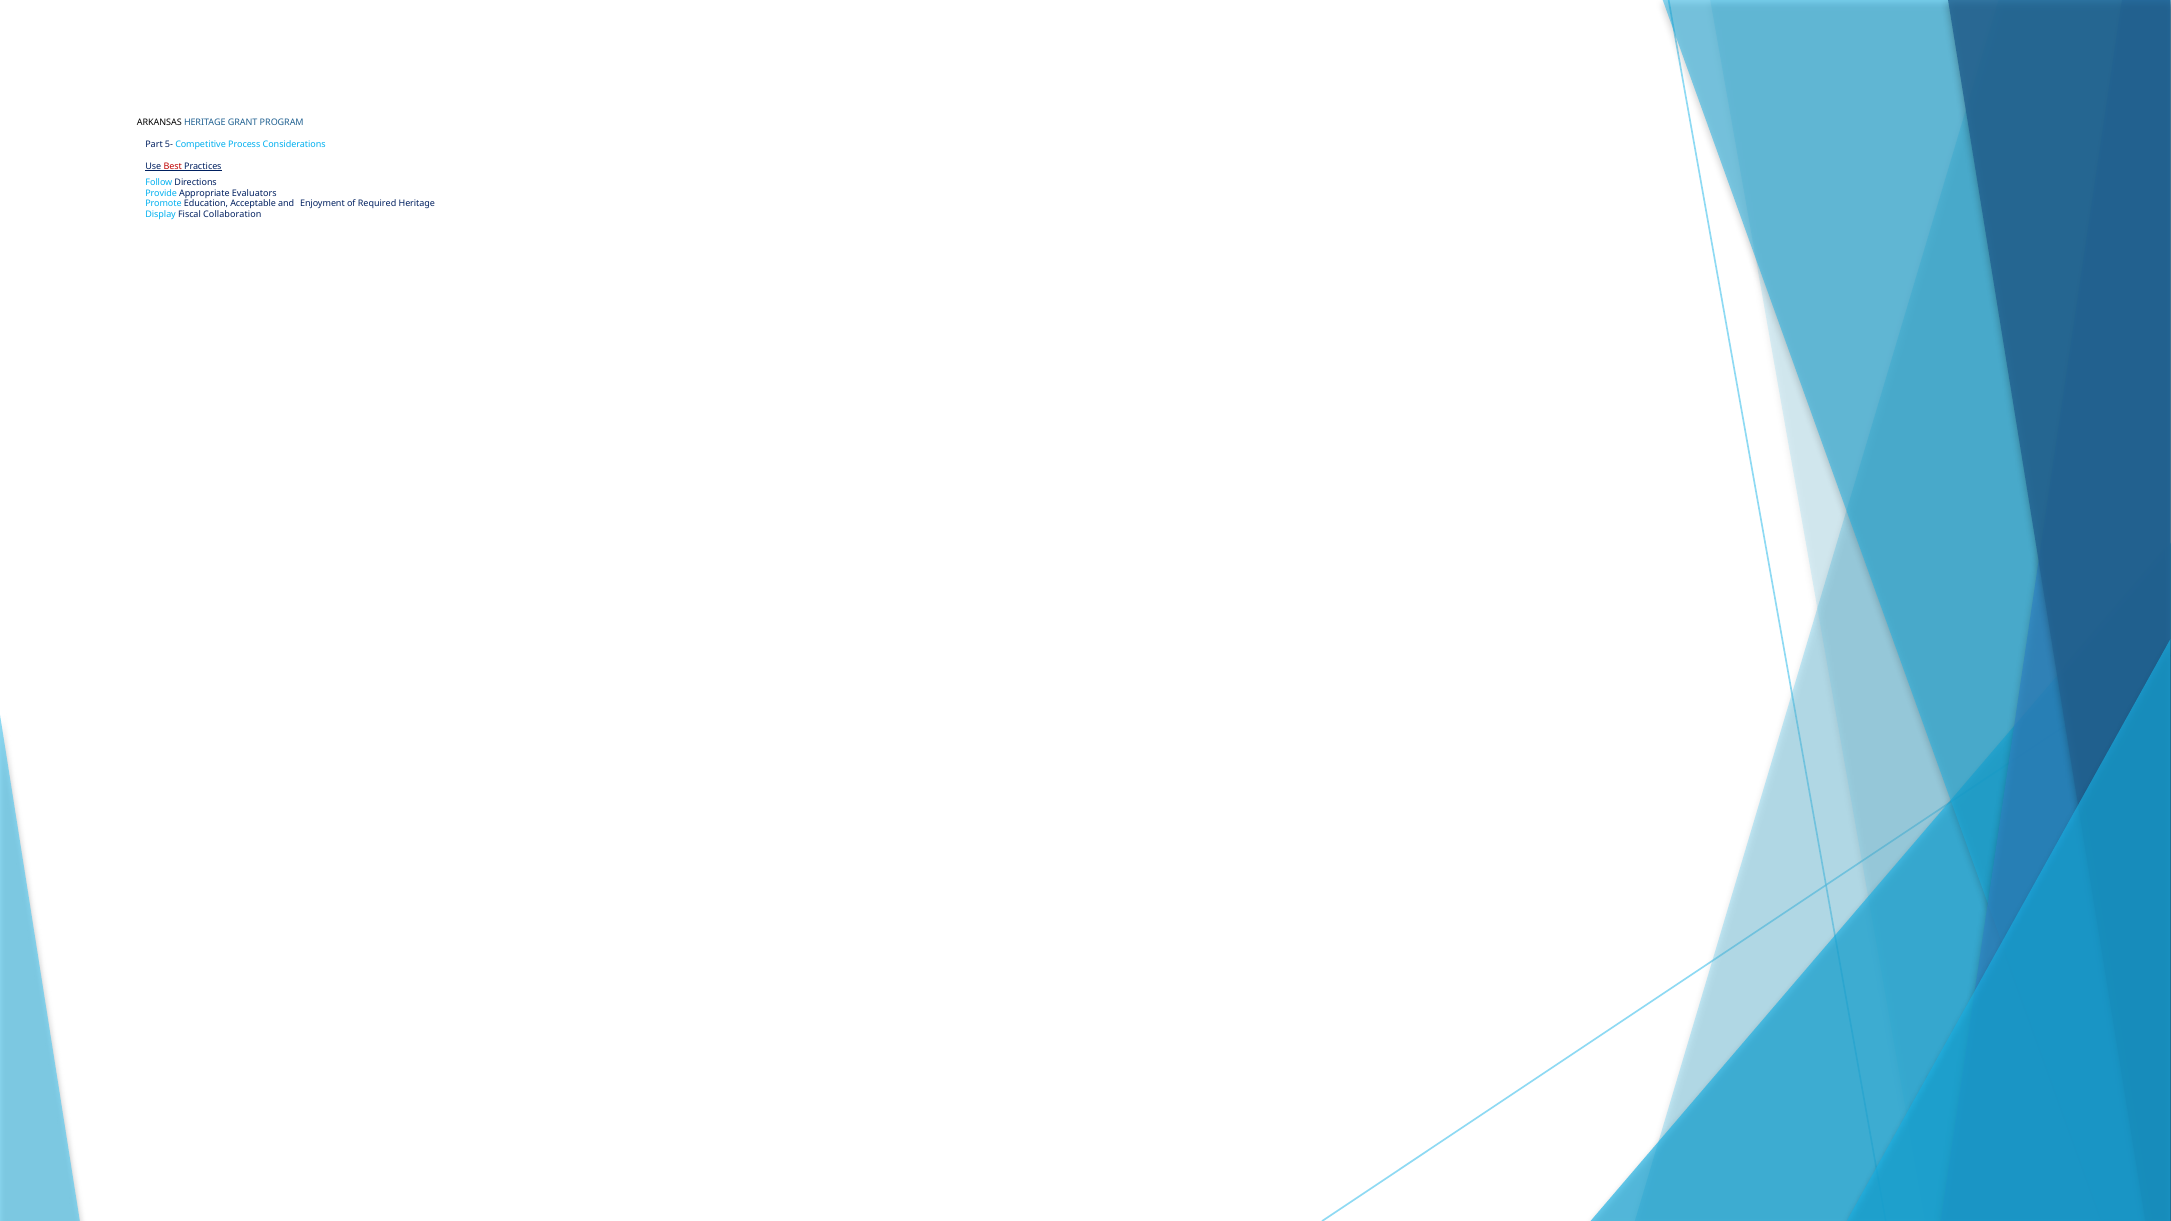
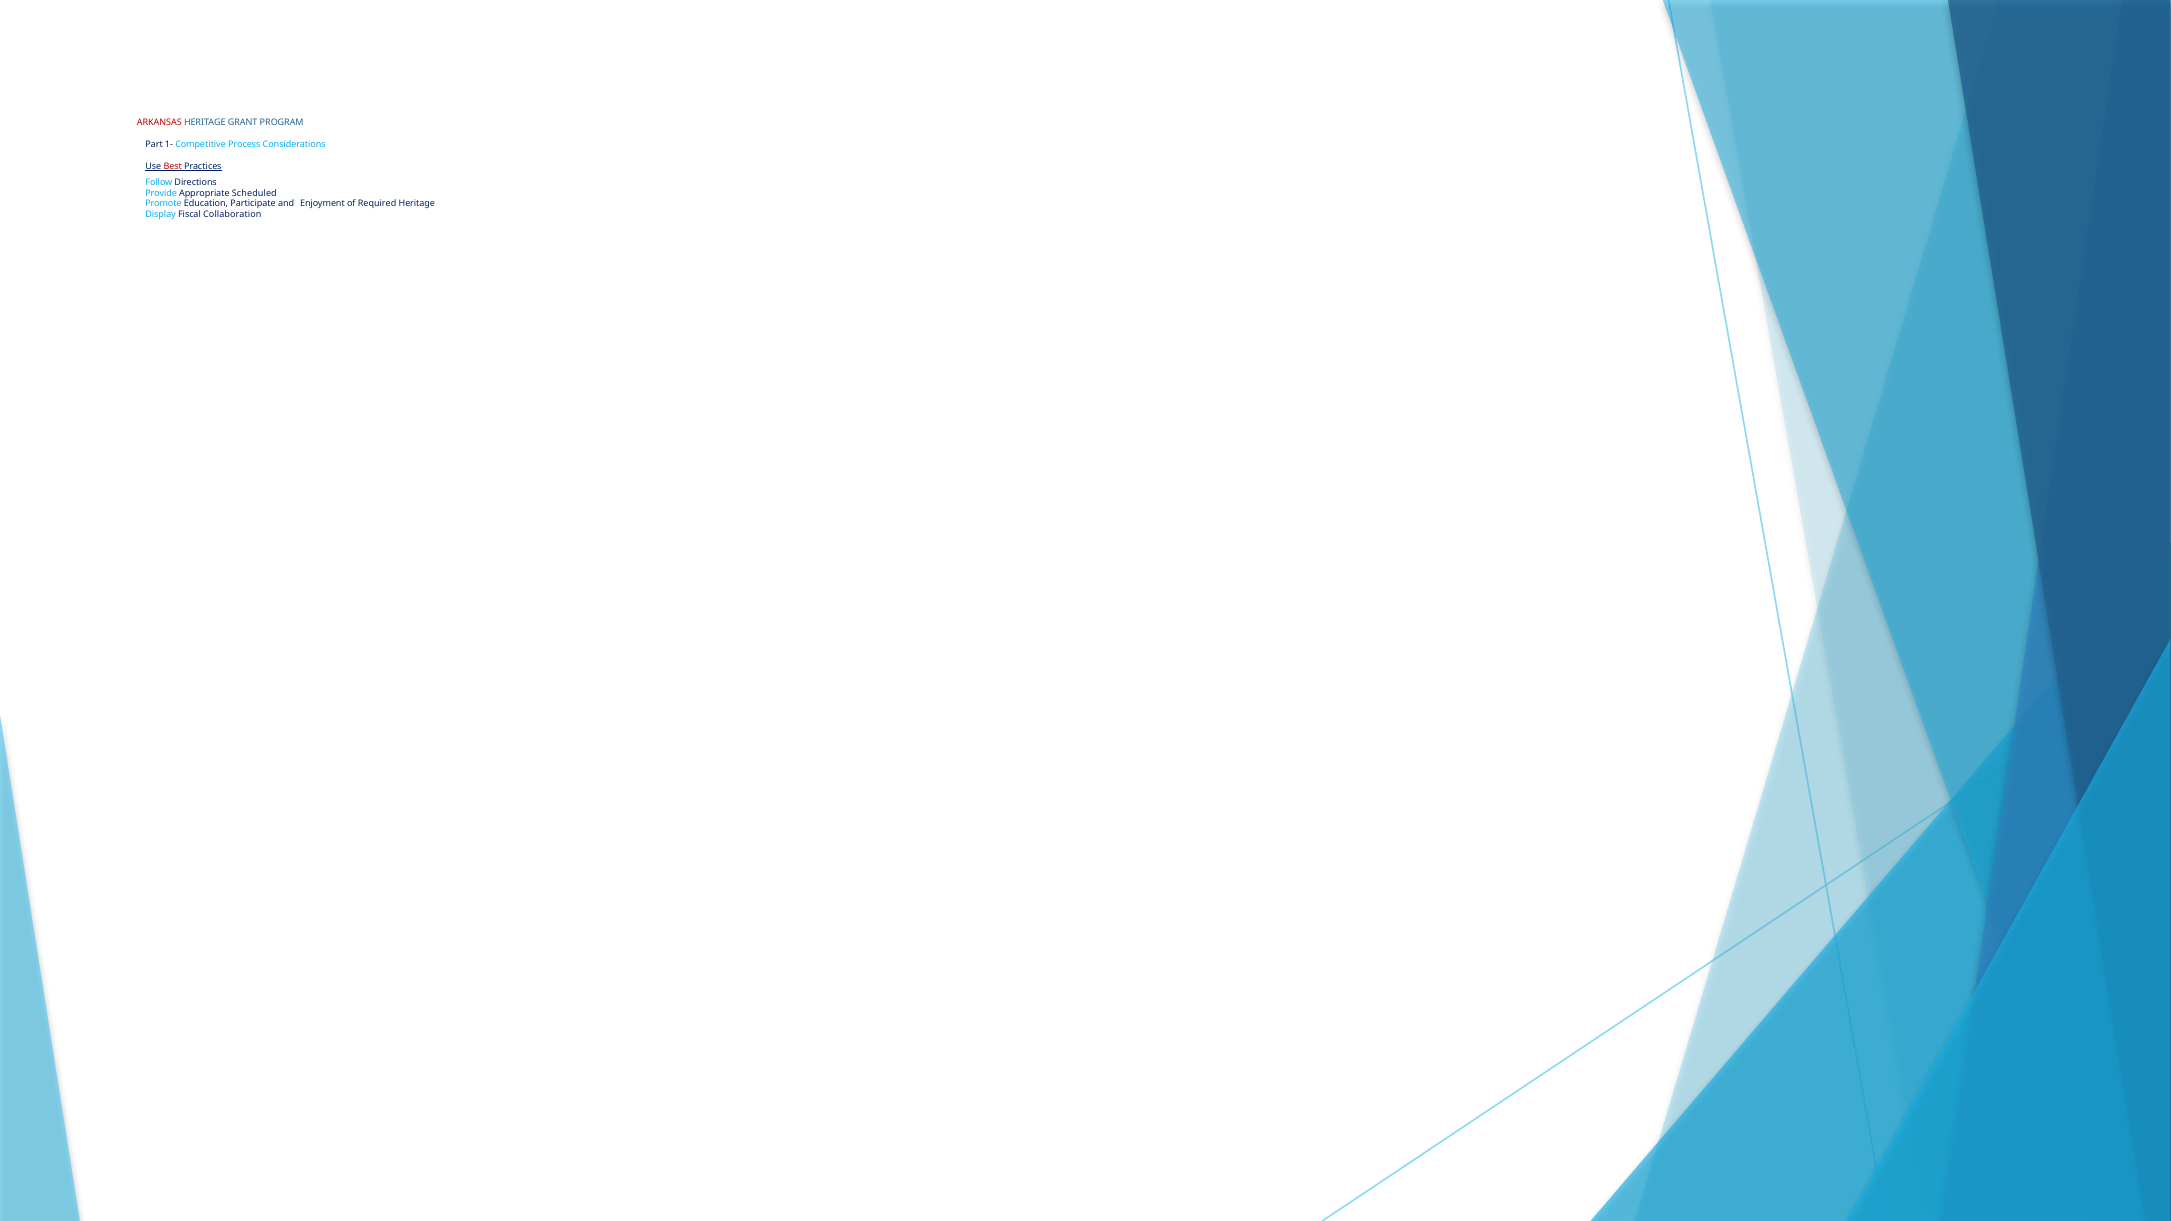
ARKANSAS colour: black -> red (159, 123)
5-: 5- -> 1- (169, 144)
Evaluators: Evaluators -> Scheduled (254, 193)
Acceptable: Acceptable -> Participate (253, 204)
